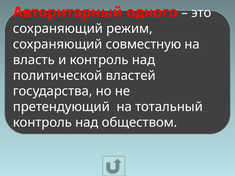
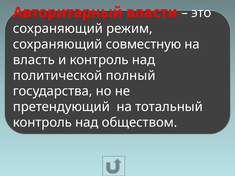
одного: одного -> власти (152, 12)
властей: властей -> полный (131, 76)
